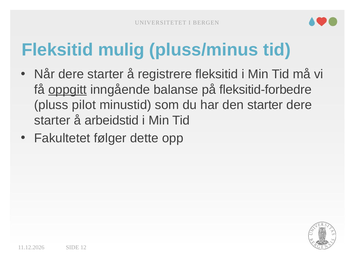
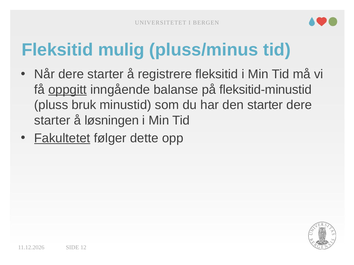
fleksitid-forbedre: fleksitid-forbedre -> fleksitid-minustid (266, 90)
pilot: pilot -> bruk (84, 105)
arbeidstid: arbeidstid -> løsningen (112, 121)
Fakultetet underline: none -> present (62, 138)
